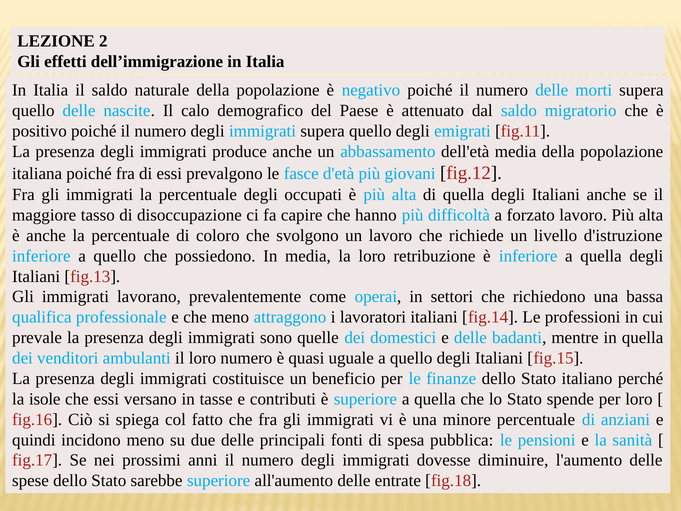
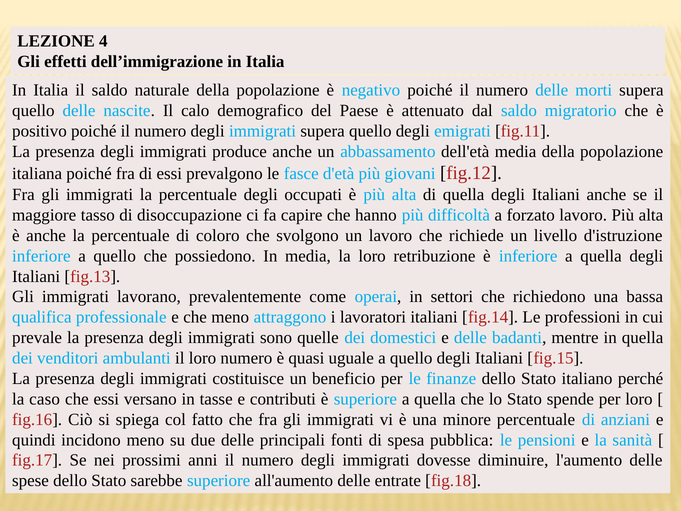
2: 2 -> 4 (103, 41)
isole: isole -> caso (45, 399)
